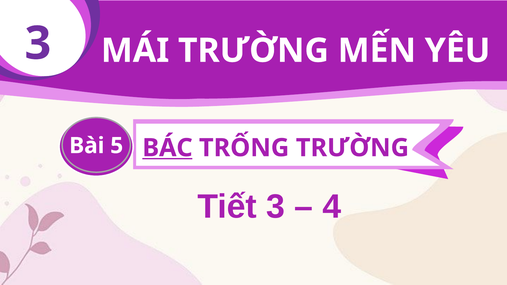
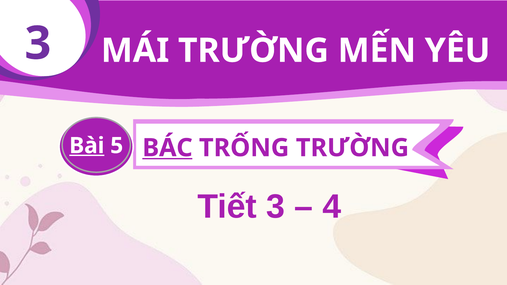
Bài underline: none -> present (87, 146)
